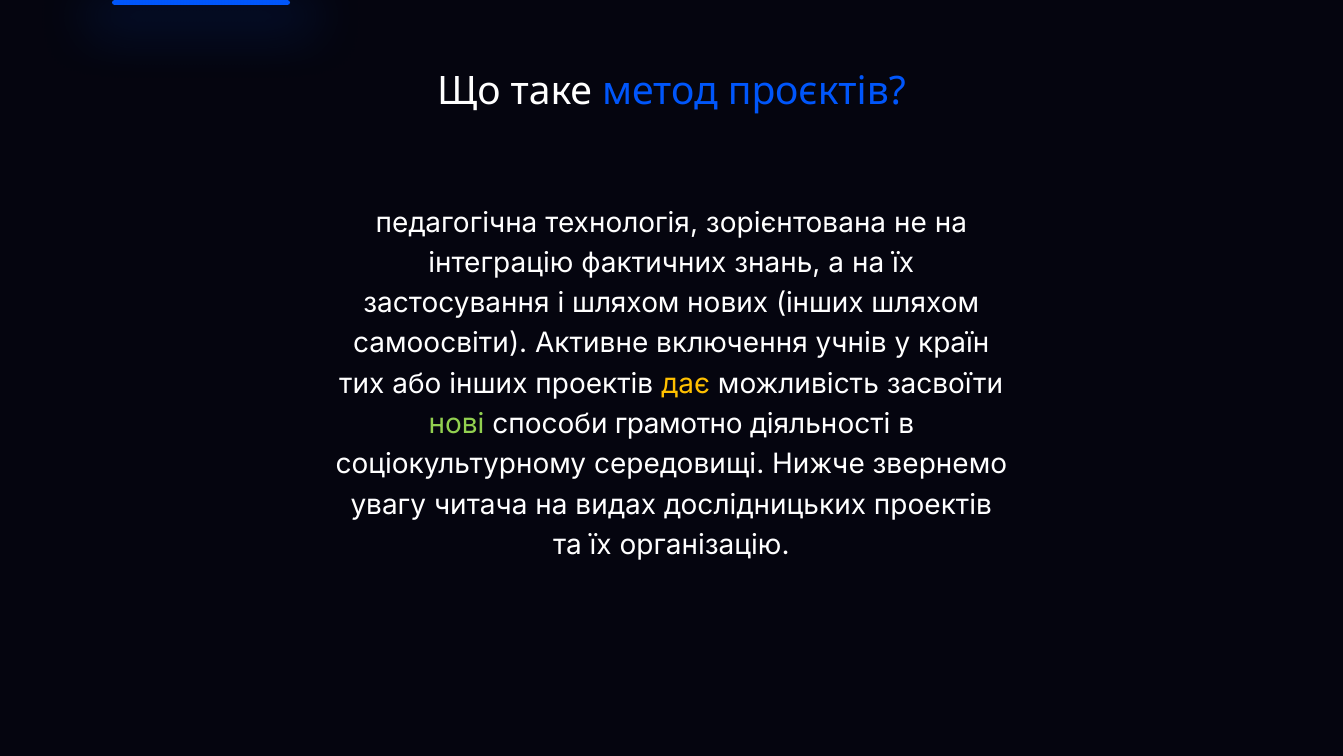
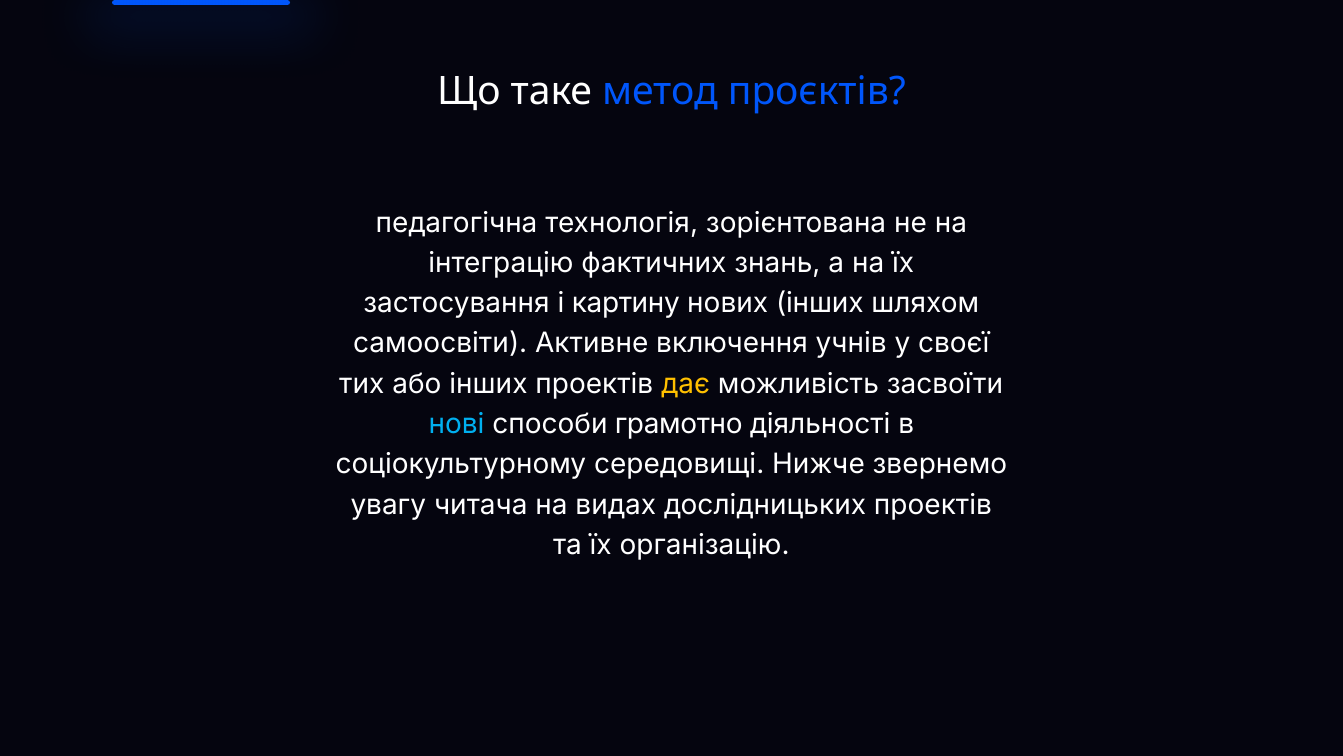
і шляхом: шляхом -> картину (626, 303)
країн: країн -> своєї (954, 343)
нові colour: light green -> light blue (457, 424)
